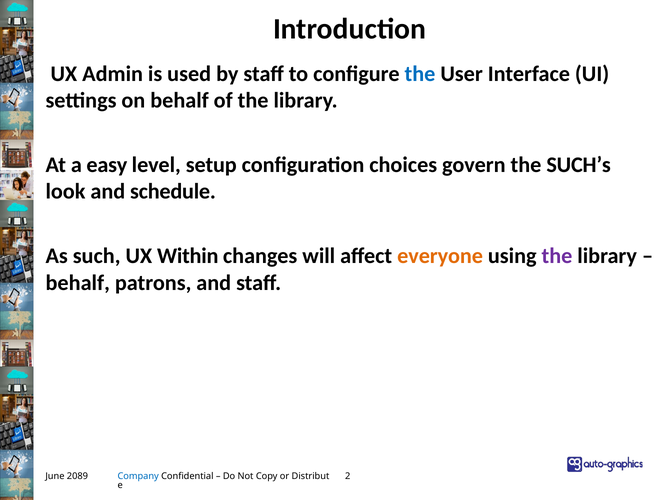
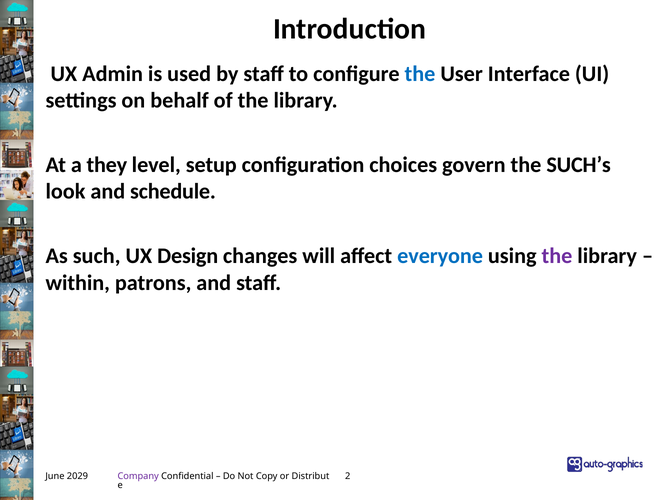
easy: easy -> they (107, 165)
Within: Within -> Design (188, 256)
everyone colour: orange -> blue (440, 256)
behalf: behalf -> within (78, 282)
2089: 2089 -> 2029 (77, 476)
Company colour: blue -> purple (138, 476)
